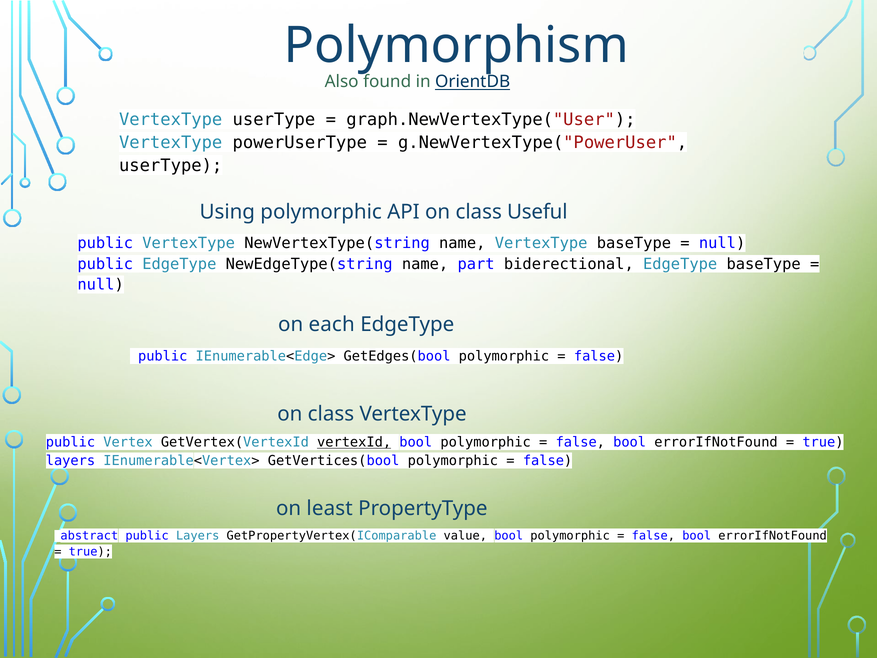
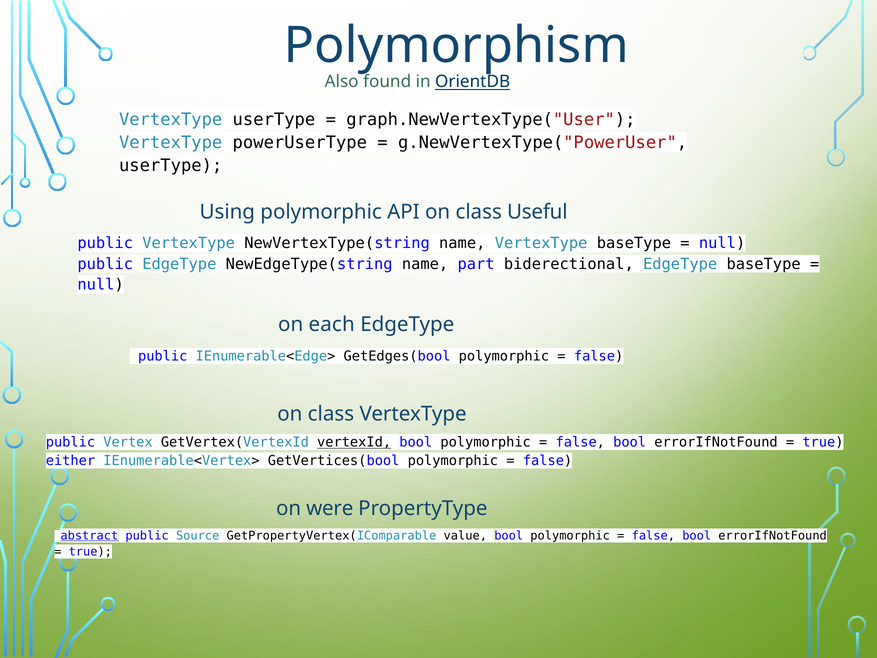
layers: layers -> either (70, 461)
least: least -> were (330, 508)
abstract underline: none -> present (89, 535)
public Layers: Layers -> Source (198, 535)
